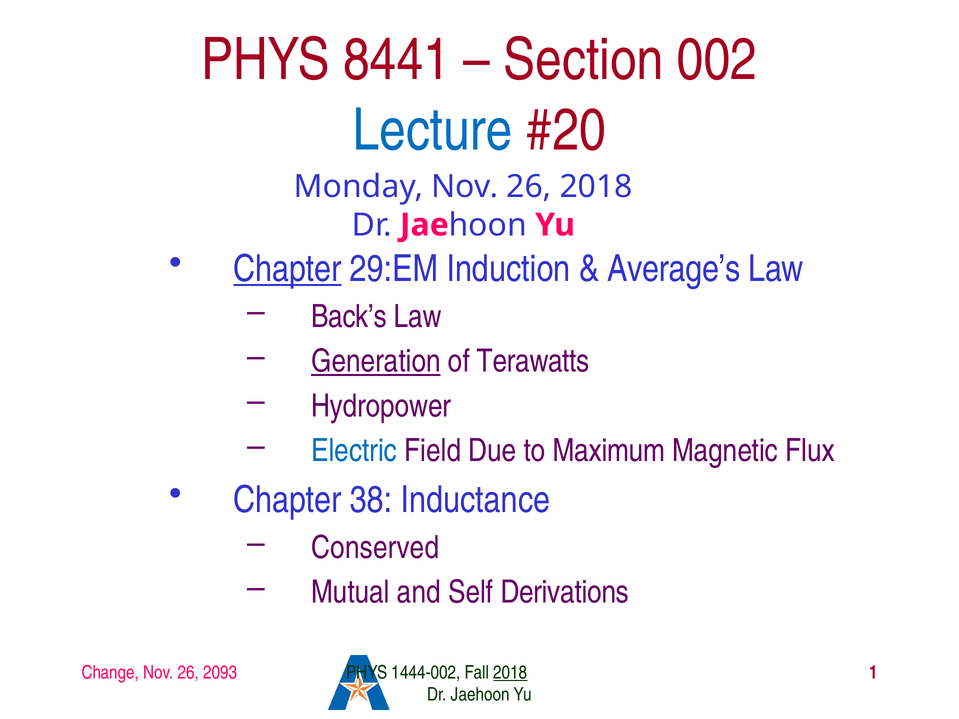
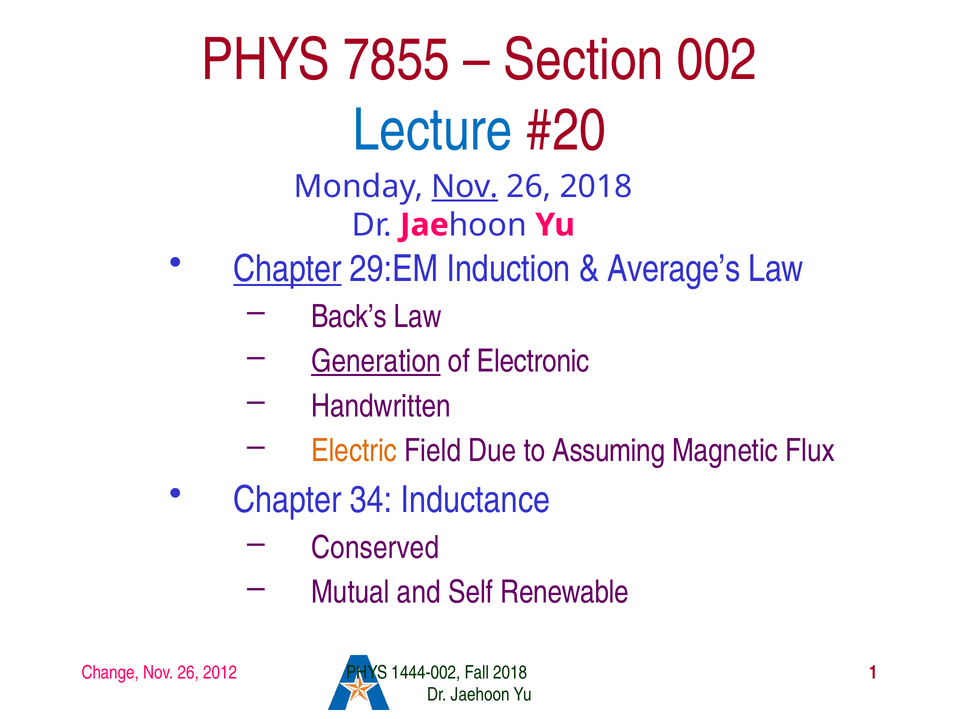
8441: 8441 -> 7855 (397, 60)
Nov underline: none -> present (465, 187)
Terawatts: Terawatts -> Electronic (533, 361)
Hydropower: Hydropower -> Handwritten (381, 406)
Electric colour: blue -> orange (354, 451)
Maximum: Maximum -> Assuming (609, 451)
38: 38 -> 34 (371, 500)
Derivations: Derivations -> Renewable (565, 593)
2093: 2093 -> 2012 (220, 673)
2018 underline: present -> none (510, 673)
